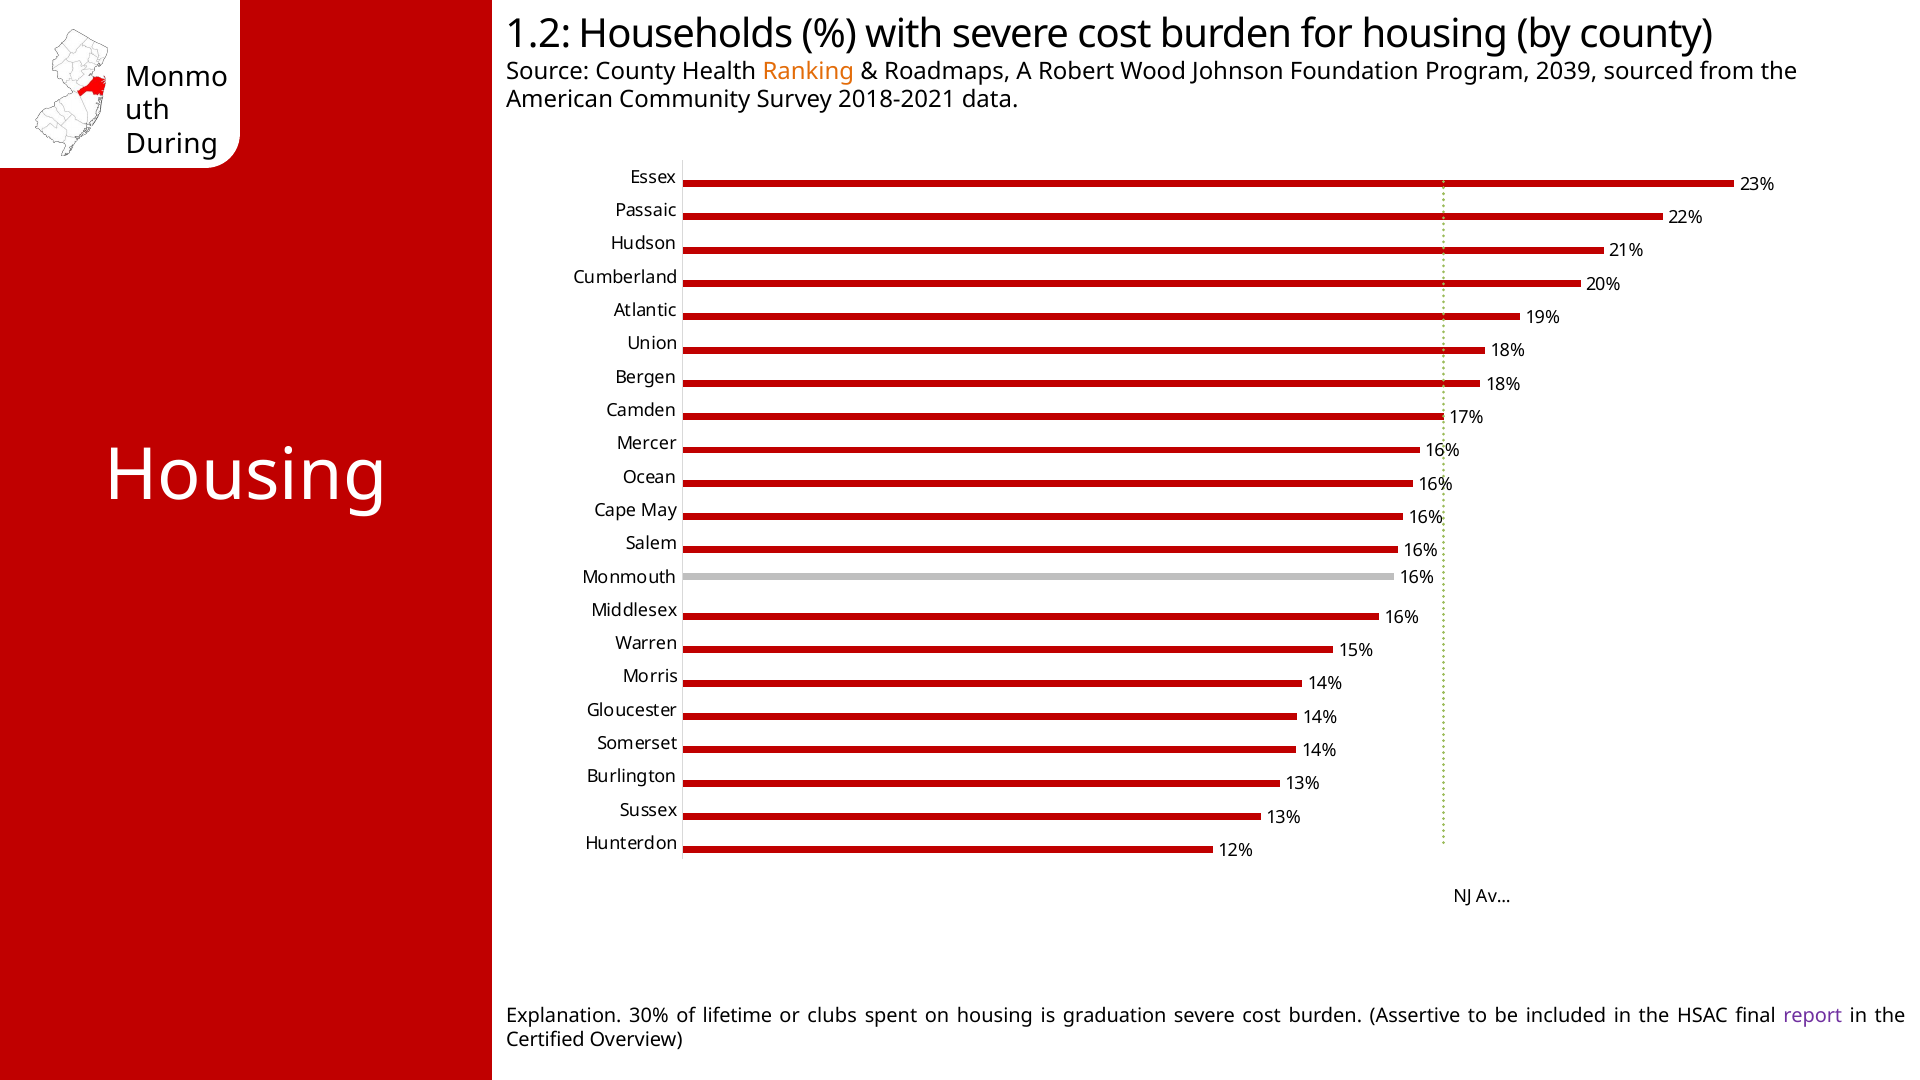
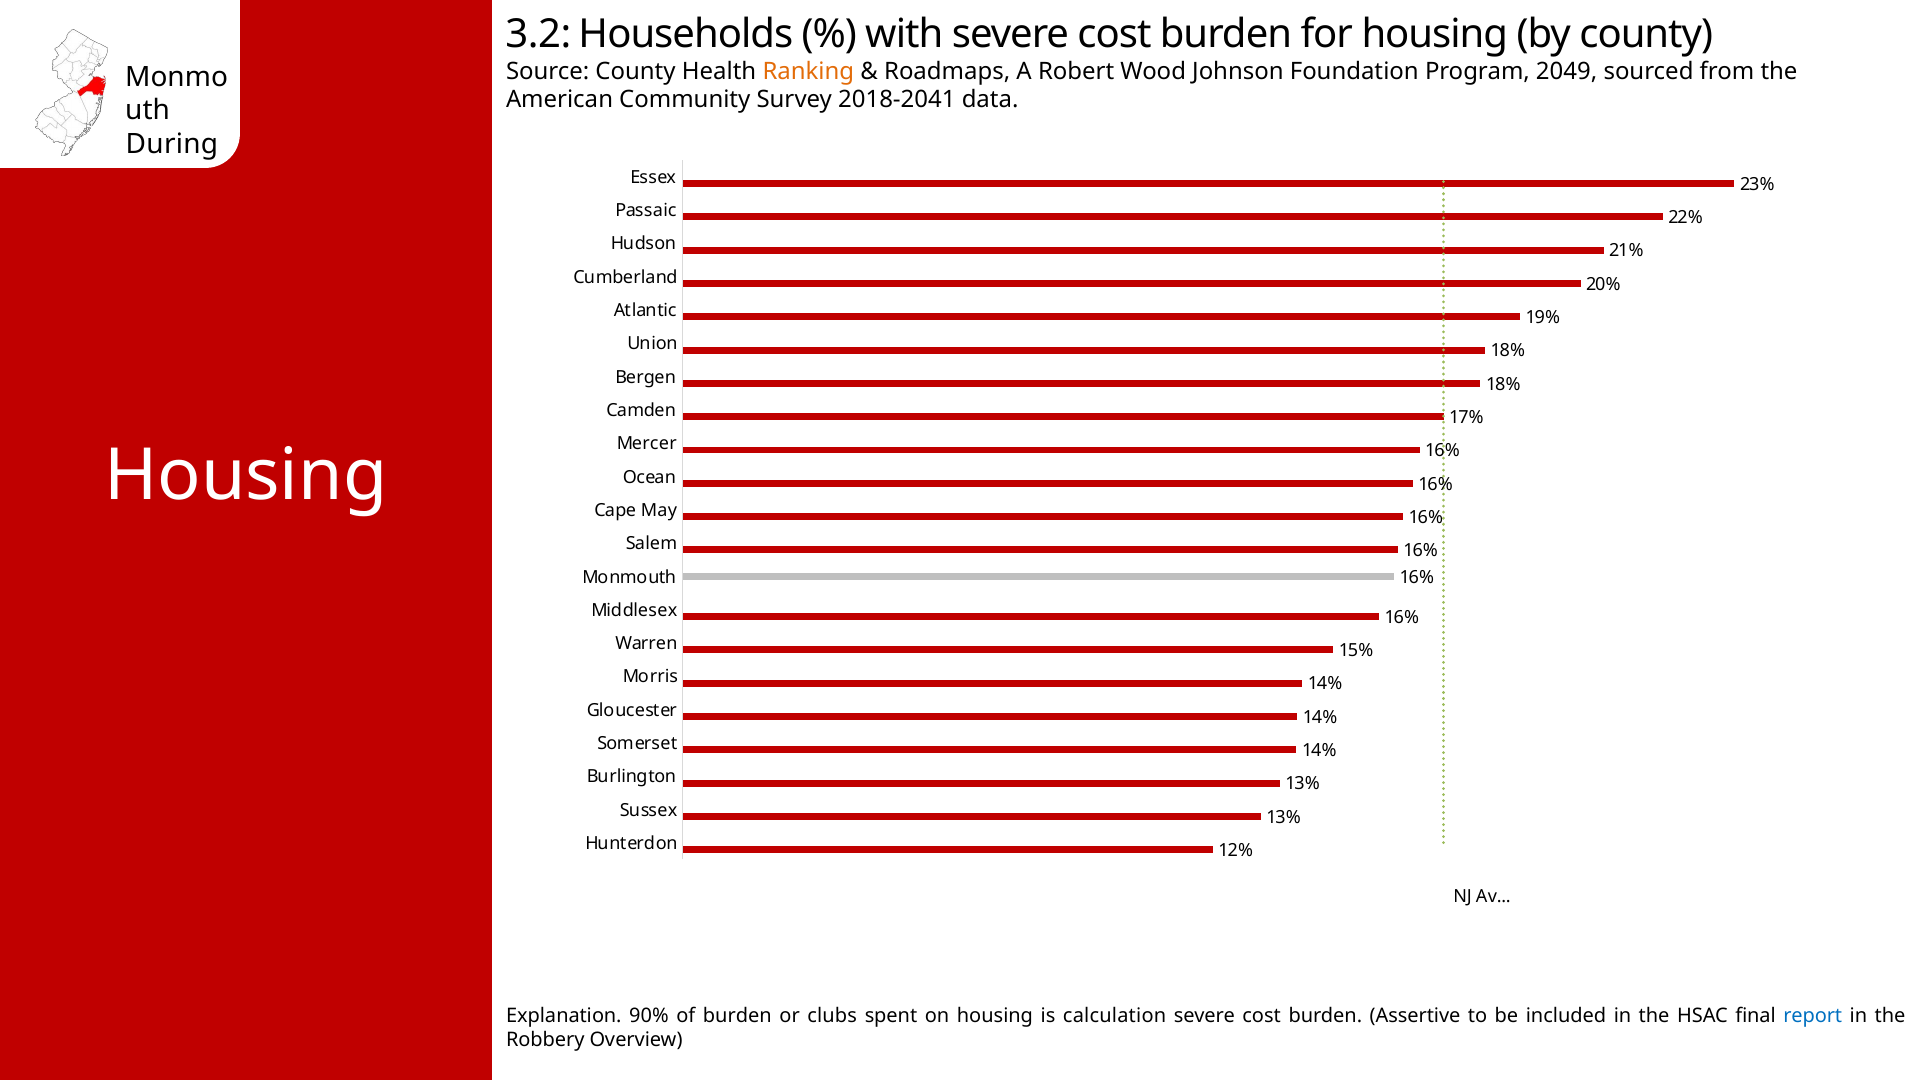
1.2: 1.2 -> 3.2 (538, 34)
2039: 2039 -> 2049 (1567, 71)
2018-2021: 2018-2021 -> 2018-2041 (897, 100)
30%: 30% -> 90% (649, 1016)
of lifetime: lifetime -> burden (737, 1016)
graduation: graduation -> calculation (1115, 1016)
report colour: purple -> blue (1813, 1016)
Certified: Certified -> Robbery (545, 1040)
